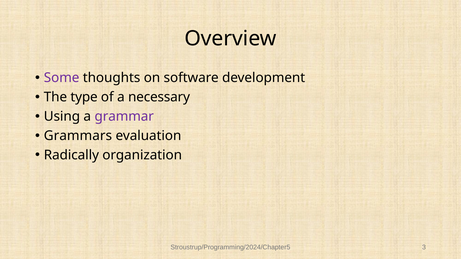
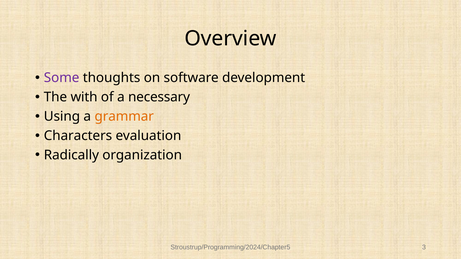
type: type -> with (84, 97)
grammar colour: purple -> orange (124, 117)
Grammars: Grammars -> Characters (78, 136)
